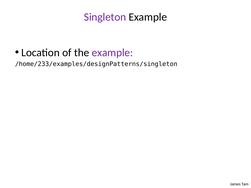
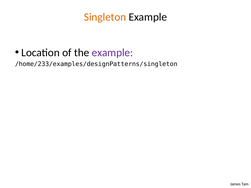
Singleton colour: purple -> orange (105, 17)
